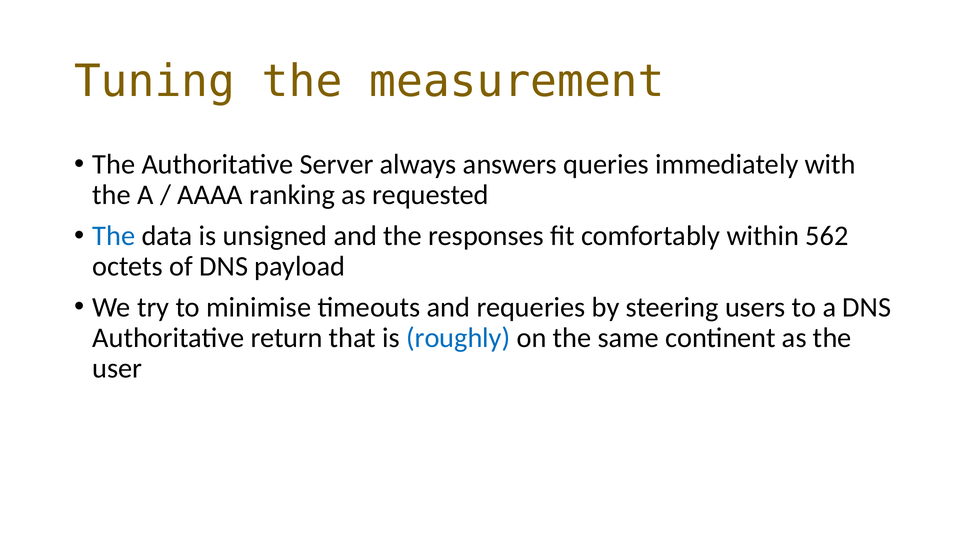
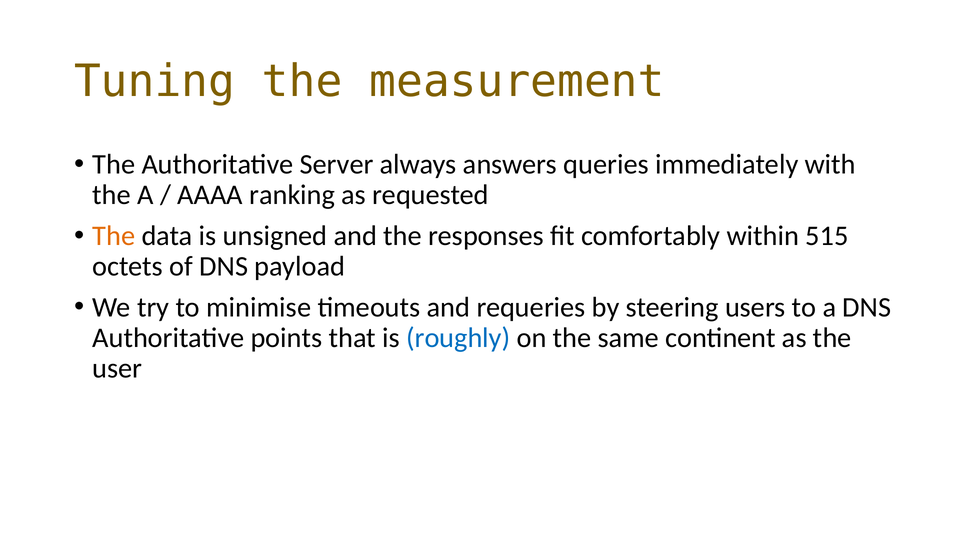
The colour: blue -> orange (114, 236)
562: 562 -> 515 (827, 236)
return: return -> points (286, 338)
